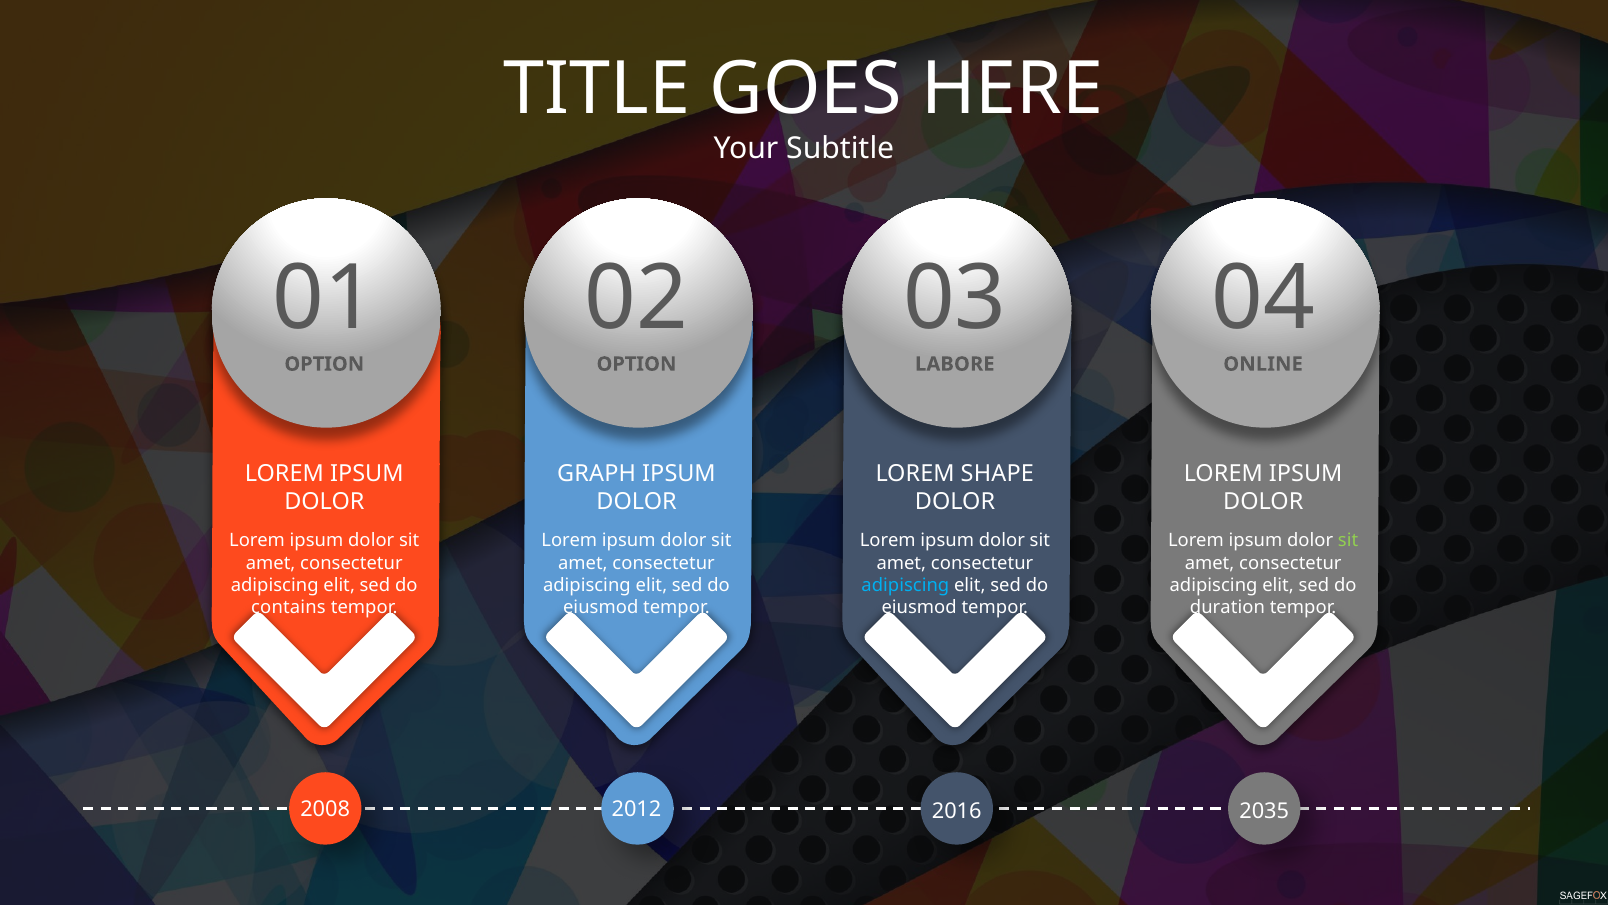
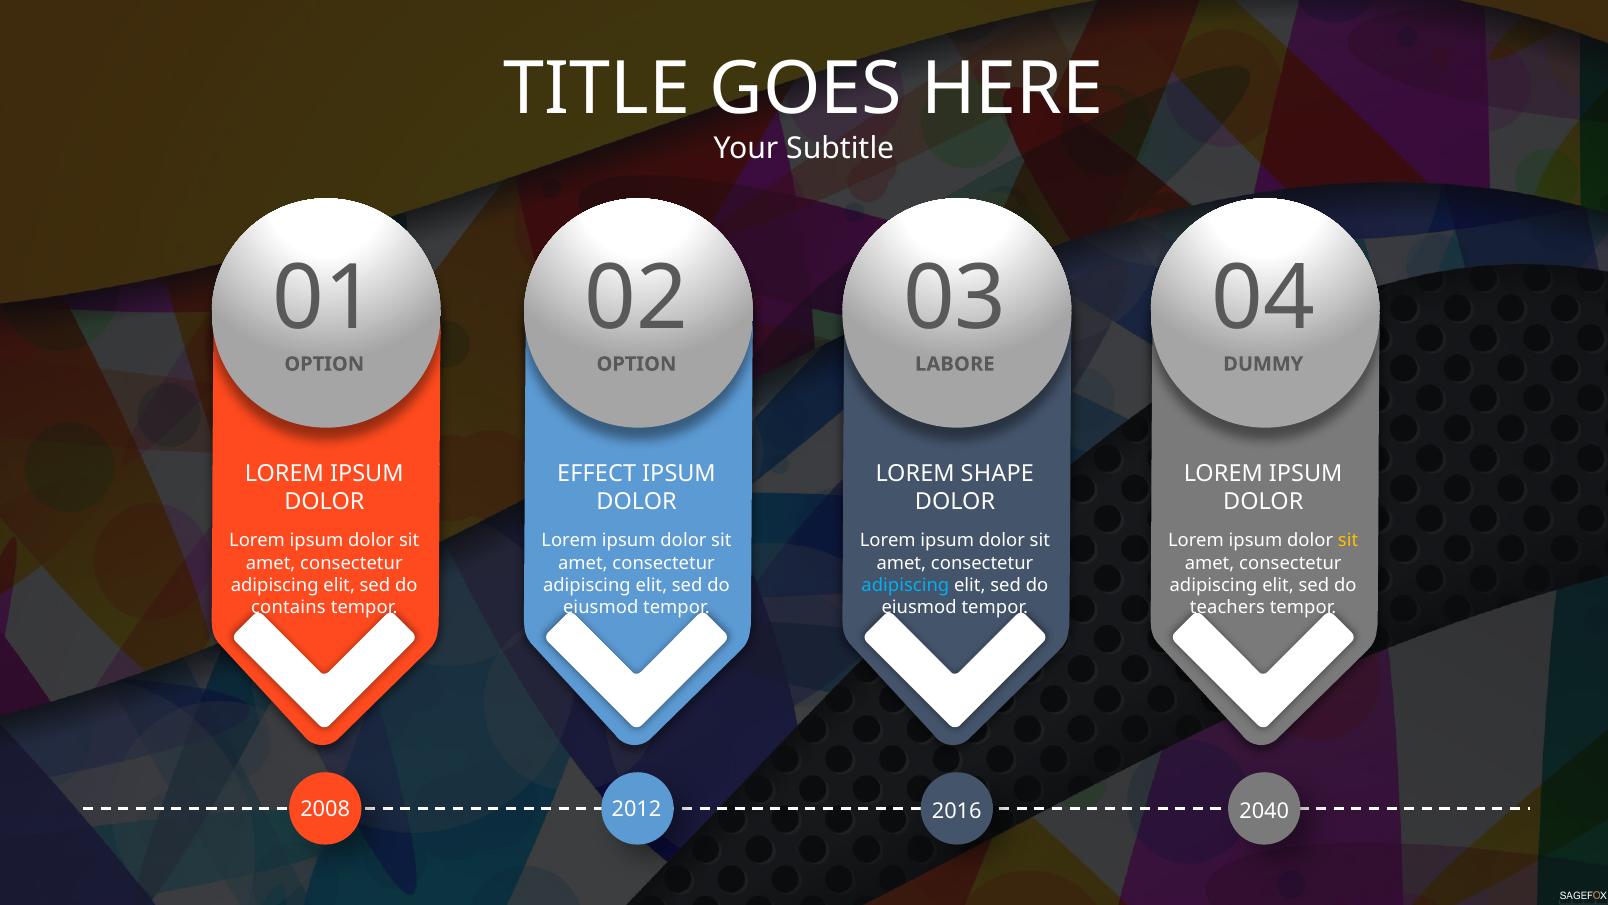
ONLINE: ONLINE -> DUMMY (1263, 364)
GRAPH: GRAPH -> EFFECT (597, 474)
sit colour: light green -> yellow (1348, 541)
duration: duration -> teachers (1227, 607)
2035: 2035 -> 2040 (1264, 811)
